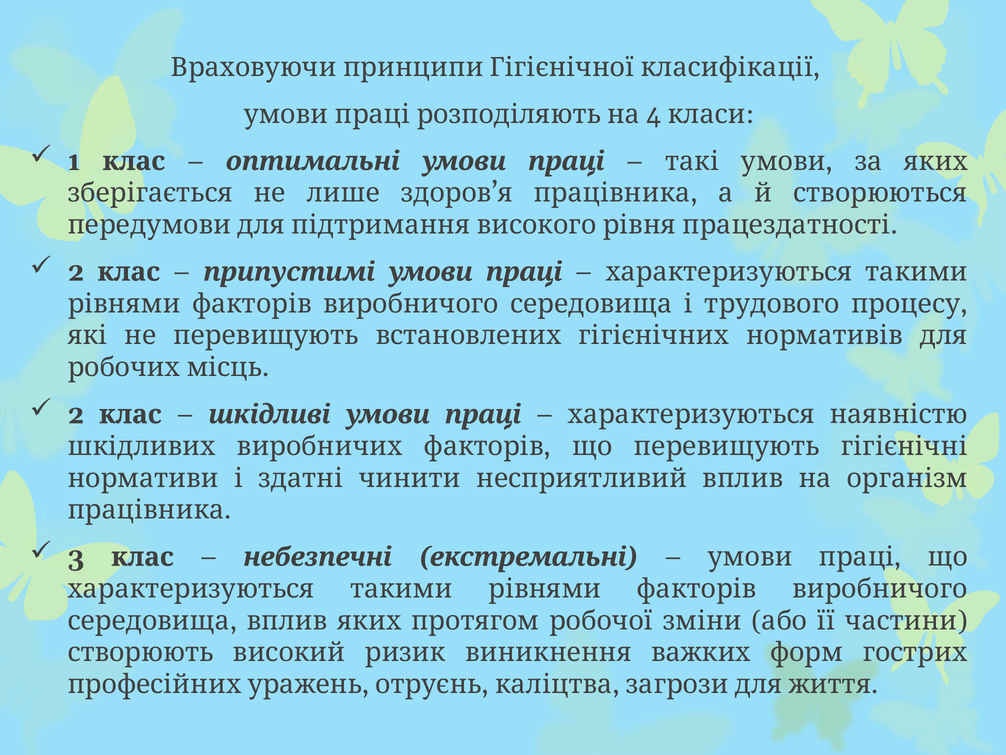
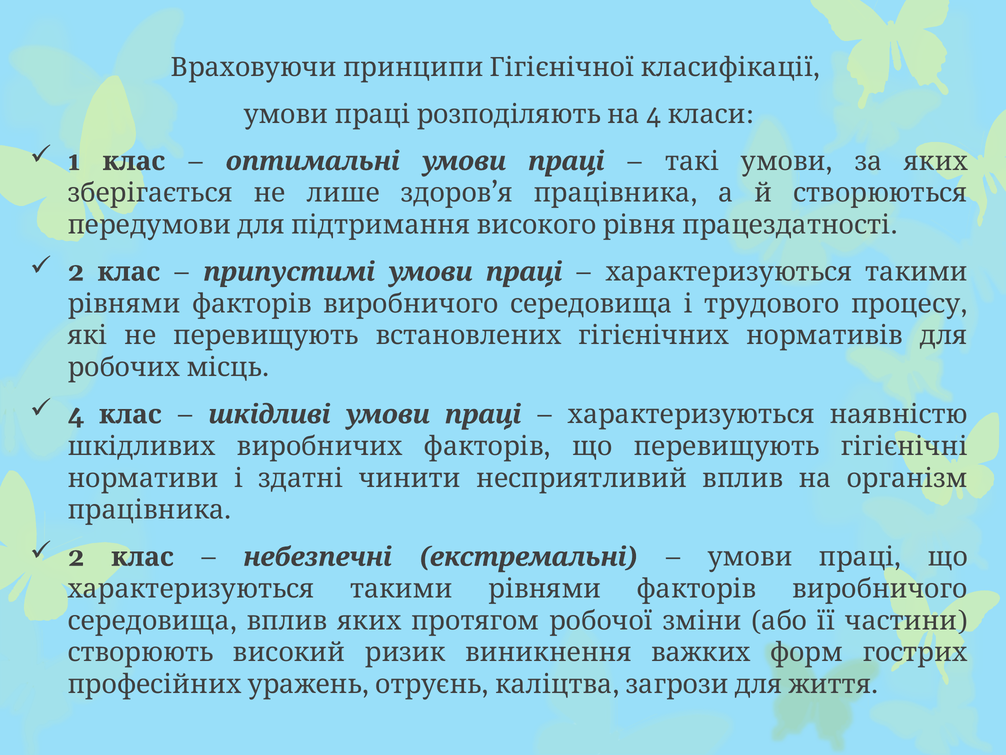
2: 2 -> 4 (76, 414)
3: 3 -> 2 (76, 557)
